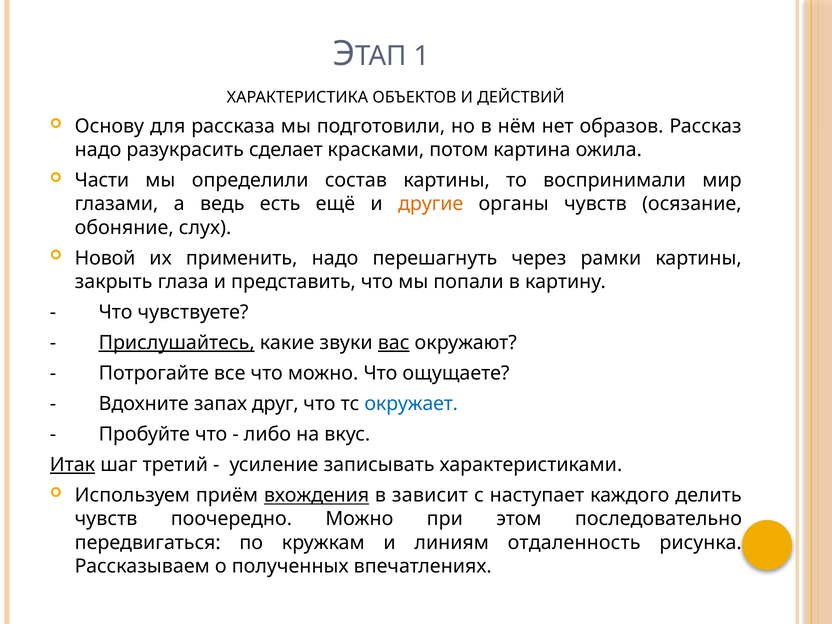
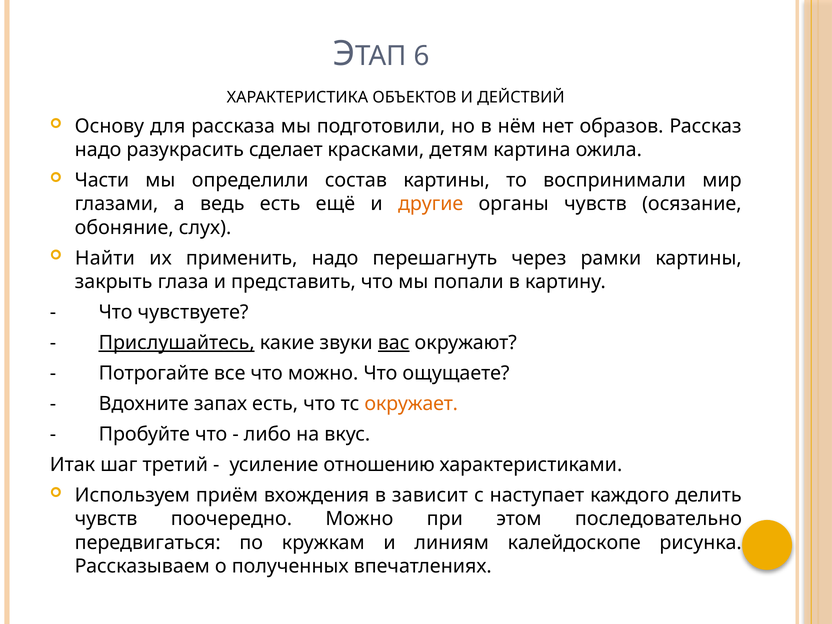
1: 1 -> 6 (422, 56)
потом: потом -> детям (459, 150)
Новой: Новой -> Найти (105, 258)
запах друг: друг -> есть (275, 404)
окружает colour: blue -> orange (411, 404)
Итак underline: present -> none (72, 465)
записывать: записывать -> отношению (379, 465)
вхождения underline: present -> none (317, 495)
отдаленность: отдаленность -> калейдоскопе (574, 543)
